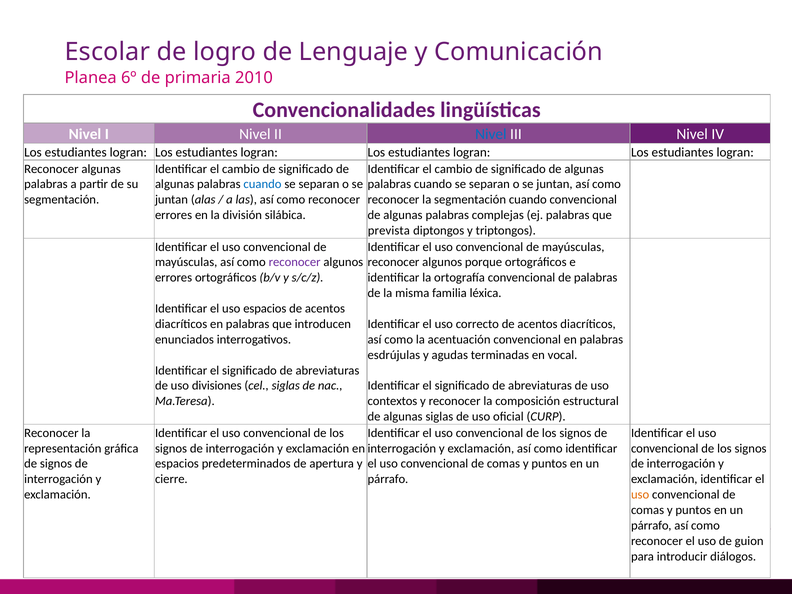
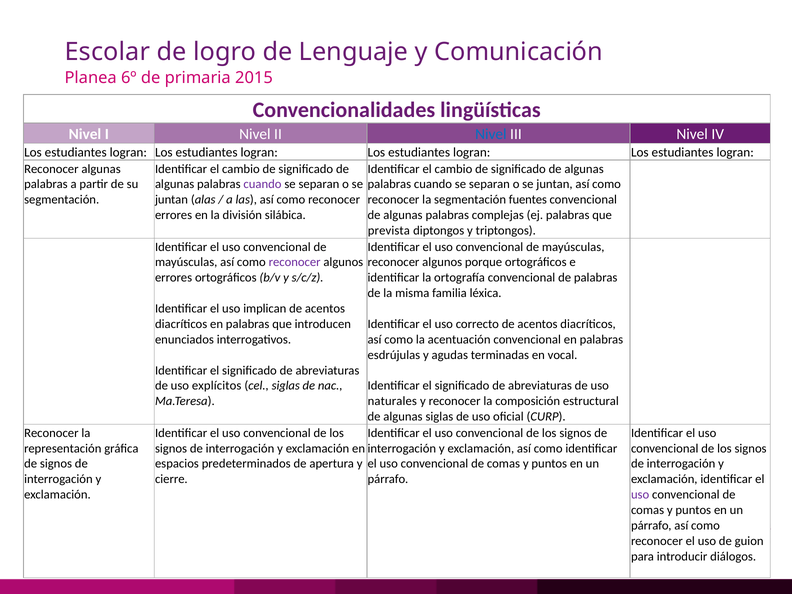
2010: 2010 -> 2015 (254, 78)
cuando colour: blue -> purple (262, 184)
segmentación cuando: cuando -> fuentes (528, 200)
uso espacios: espacios -> implican (265, 309)
divisiones: divisiones -> explícitos (217, 386)
contextos: contextos -> naturales (392, 401)
uso colour: orange -> purple (640, 495)
